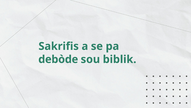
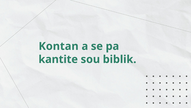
Sakrifis: Sakrifis -> Kontan (59, 46)
debòde: debòde -> kantite (58, 59)
